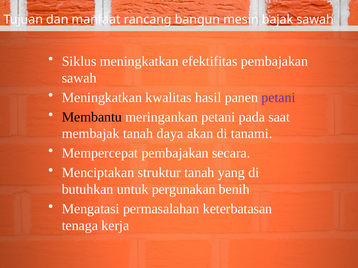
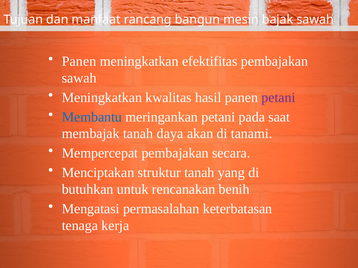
Siklus: Siklus -> Panen (79, 61)
Membantu colour: black -> blue (92, 117)
pergunakan: pergunakan -> rencanakan (184, 190)
